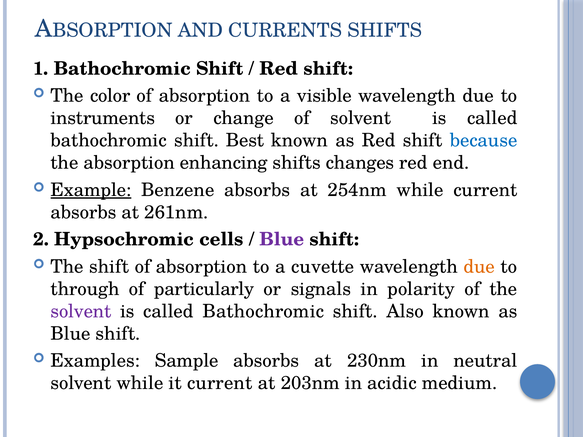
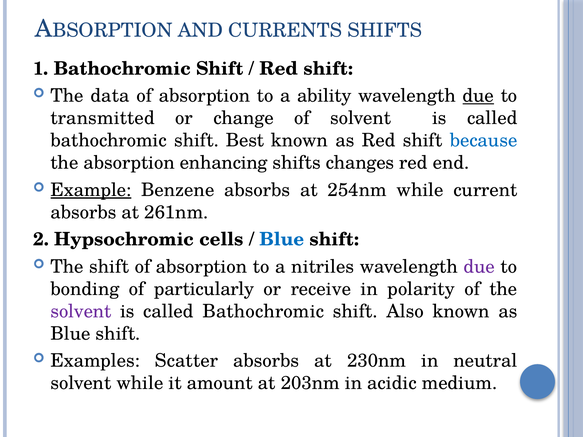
color: color -> data (110, 96)
visible: visible -> ability (324, 96)
due underline: none -> present (478, 96)
instruments: instruments -> transmitted (103, 118)
Blue colour: purple -> blue (282, 240)
cuvette: cuvette -> nitriles (323, 267)
due colour: orange -> purple (479, 267)
through: through -> bonding (85, 289)
signals: signals -> receive (321, 289)
Sample: Sample -> Scatter (187, 361)
it current: current -> amount (220, 383)
